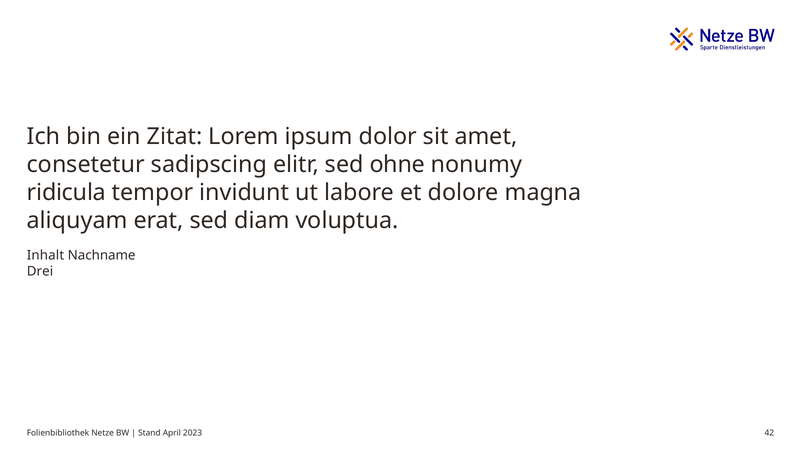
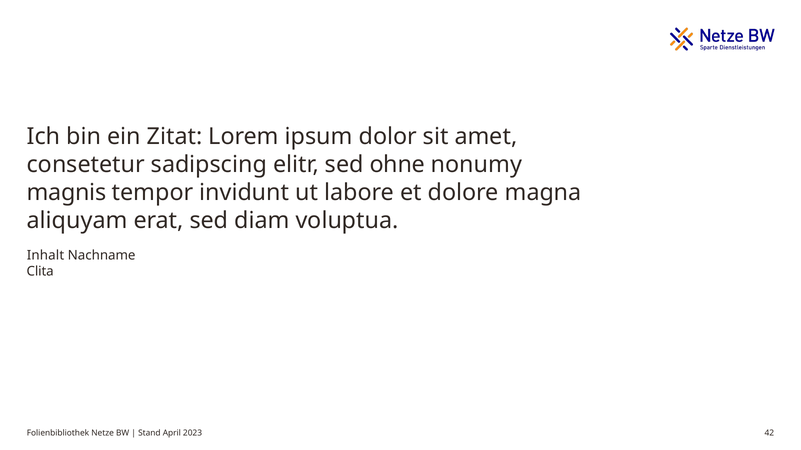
ridicula: ridicula -> magnis (66, 193)
Drei: Drei -> Clita (40, 272)
